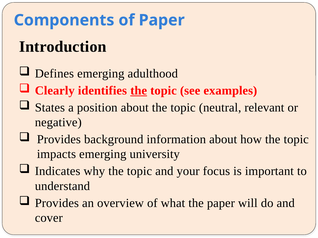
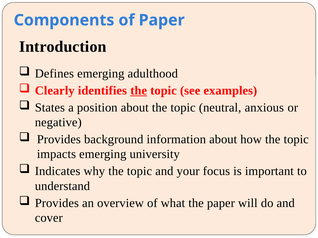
relevant: relevant -> anxious (264, 108)
